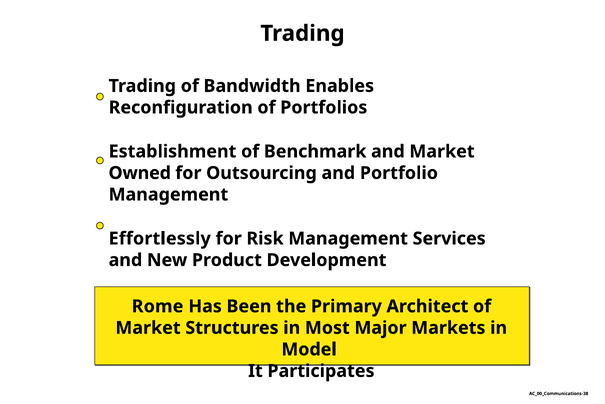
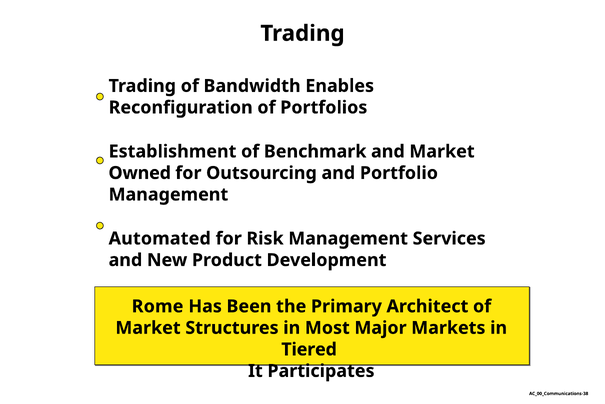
Effortlessly: Effortlessly -> Automated (160, 238)
Model: Model -> Tiered (309, 349)
